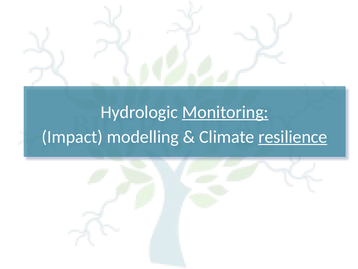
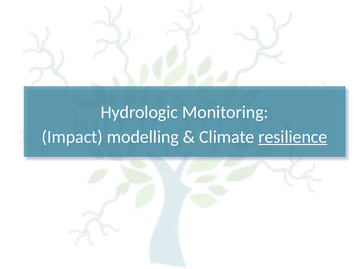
Monitoring underline: present -> none (225, 112)
